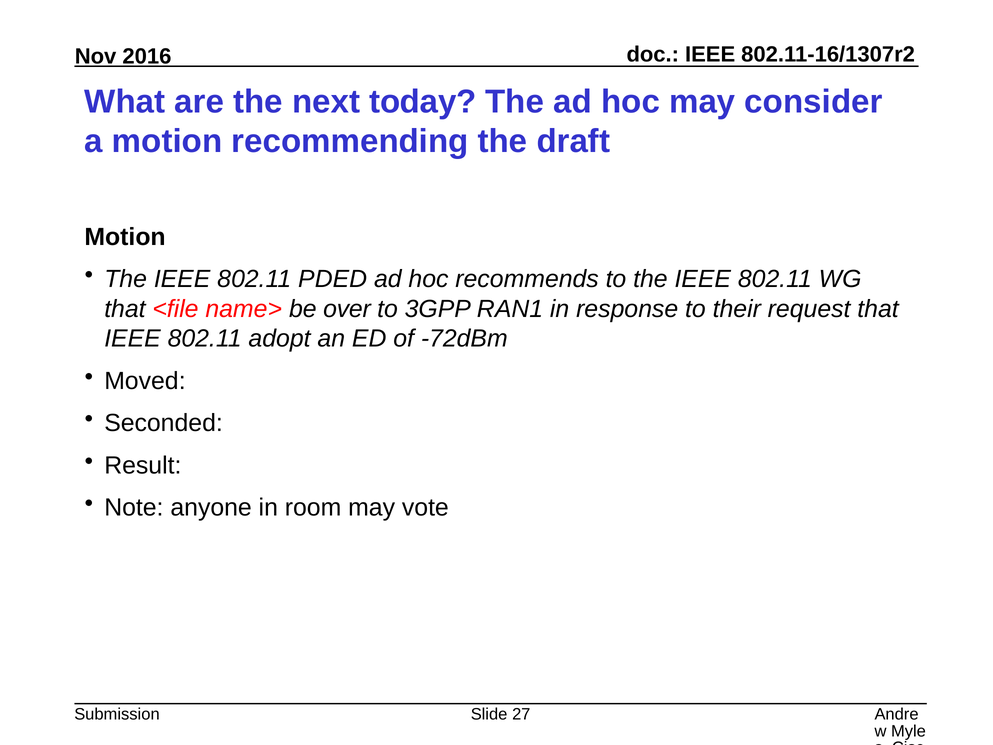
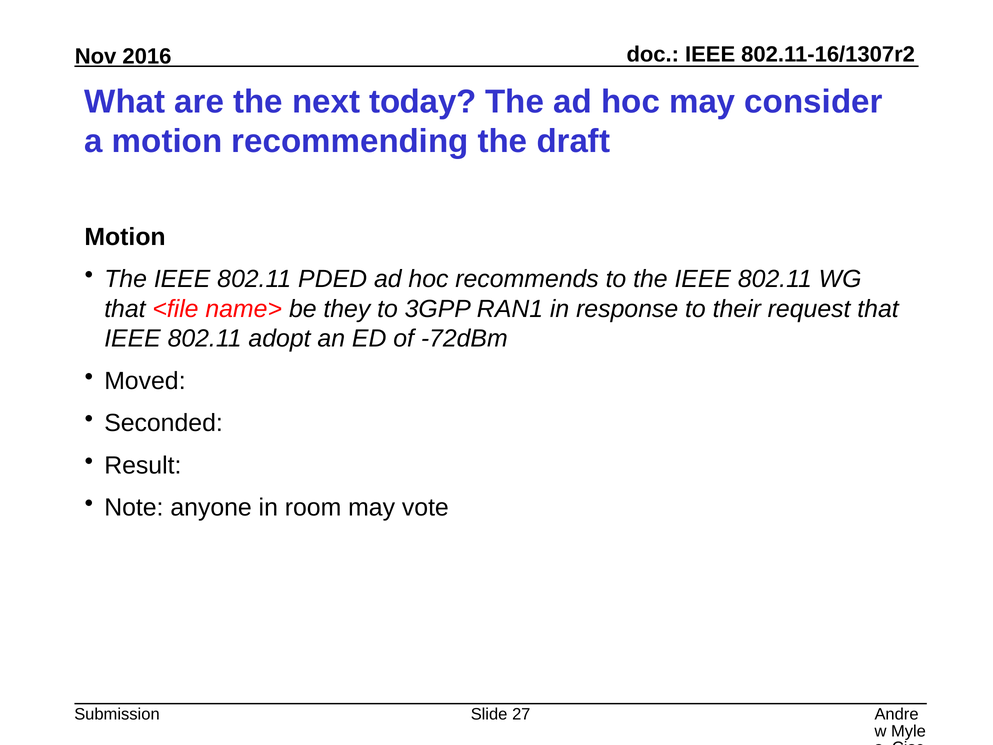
over: over -> they (347, 309)
